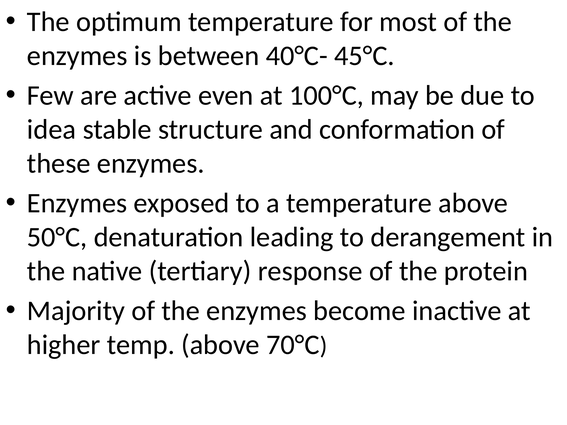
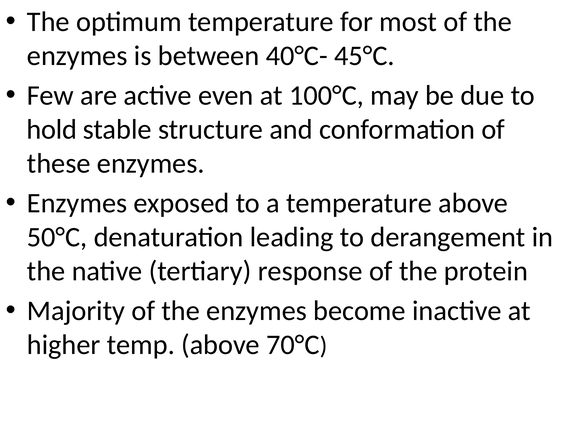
idea: idea -> hold (52, 130)
